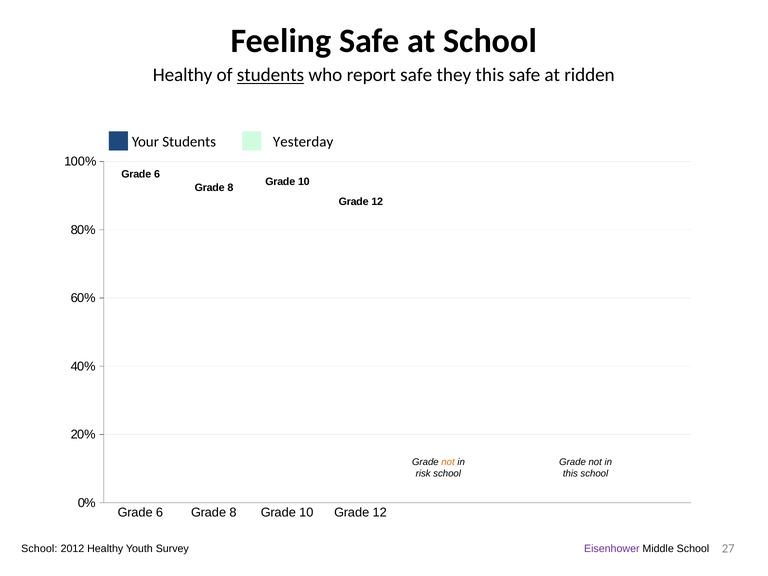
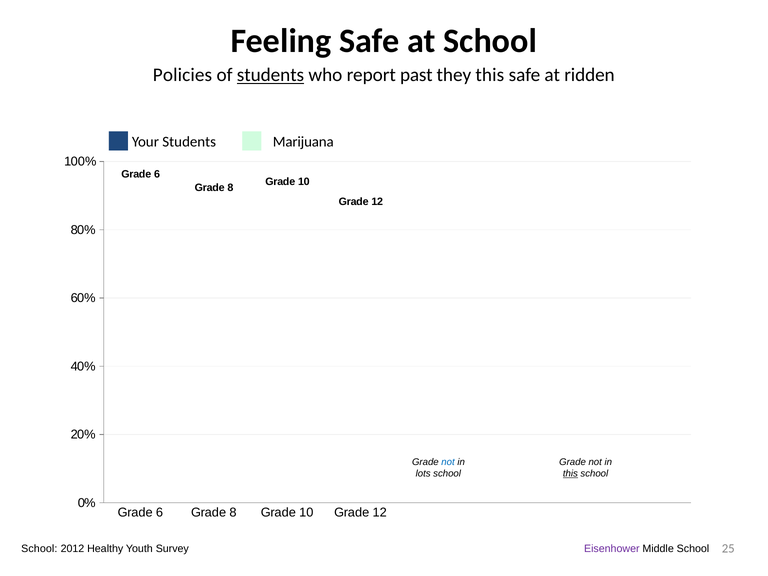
Healthy: Healthy -> Policies (182, 75)
report safe: safe -> past (416, 75)
Yesterday: Yesterday -> Marijuana (303, 142)
not colour: orange -> blue (448, 462)
risk: risk -> lots (423, 474)
this underline: none -> present (570, 474)
27: 27 -> 25 (728, 549)
